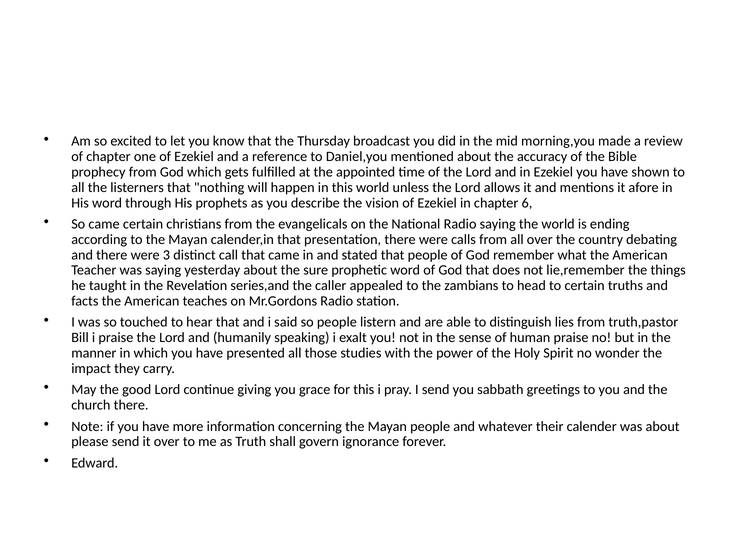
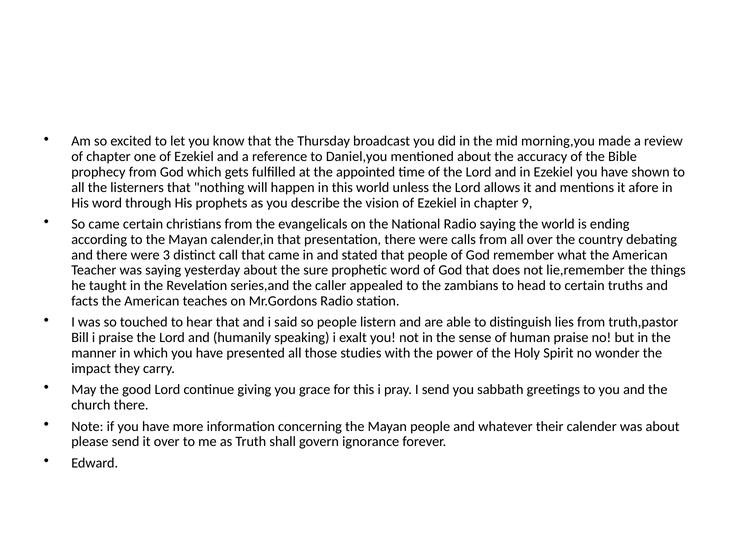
6: 6 -> 9 (527, 203)
